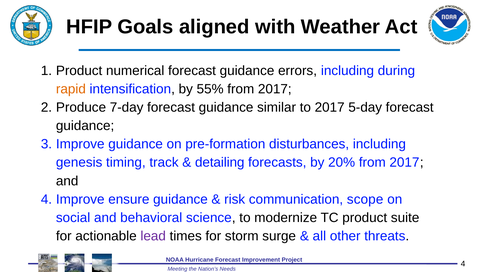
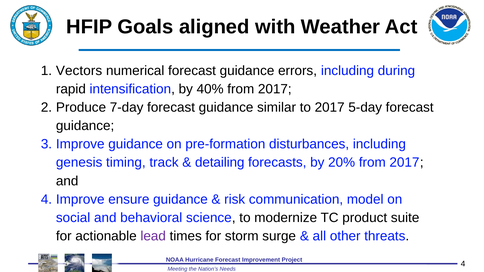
Product: Product -> Vectors (79, 71)
rapid colour: orange -> black (71, 89)
55%: 55% -> 40% (210, 89)
scope: scope -> model (365, 199)
